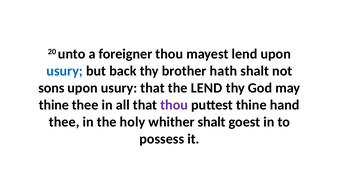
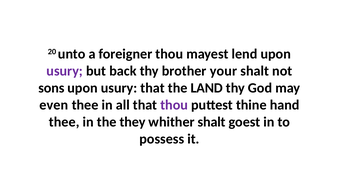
usury colour: blue -> purple (65, 71)
hath: hath -> your (223, 71)
the LEND: LEND -> LAND (207, 88)
thine: thine -> even (54, 105)
holy: holy -> they (133, 122)
